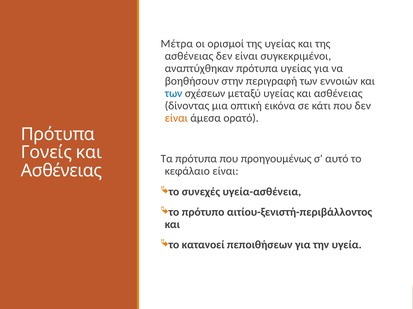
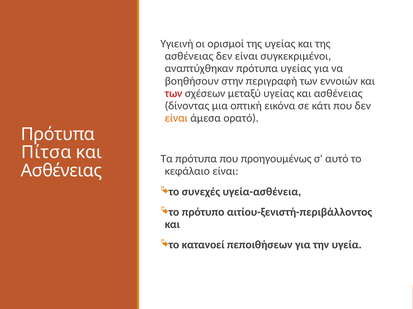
Μέτρα: Μέτρα -> Υγιεινή (177, 44)
των colour: blue -> red (174, 93)
Γονείς: Γονείς -> Πίτσα (46, 153)
